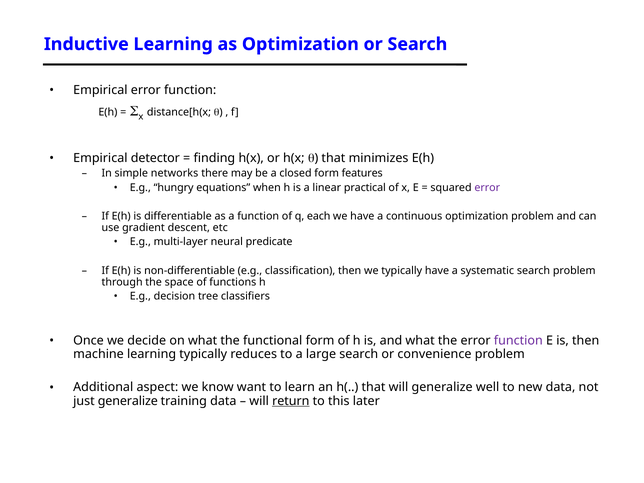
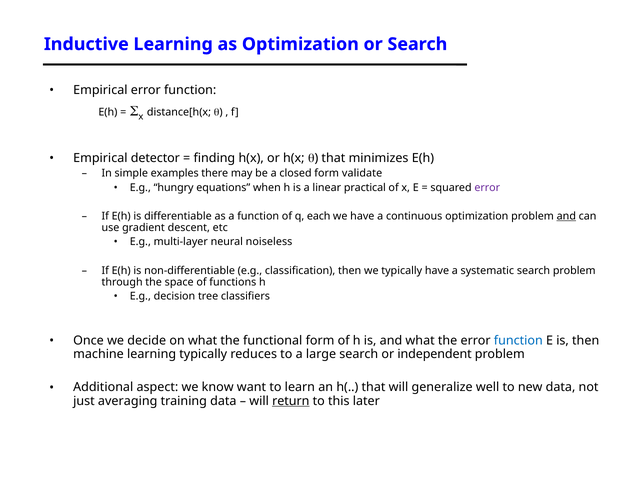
networks: networks -> examples (175, 173)
features: features -> validate (362, 173)
and underline: none -> present (566, 216)
predicate: predicate -> noiseless (269, 242)
function colour: purple -> blue (518, 341)
convenience: convenience -> independent (435, 354)
just generalize: generalize -> averaging (128, 401)
